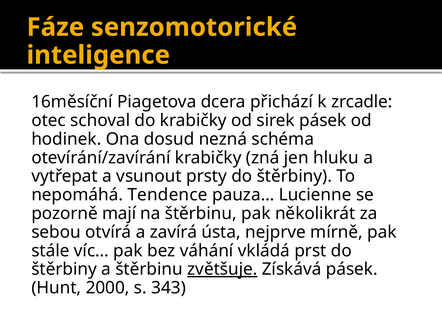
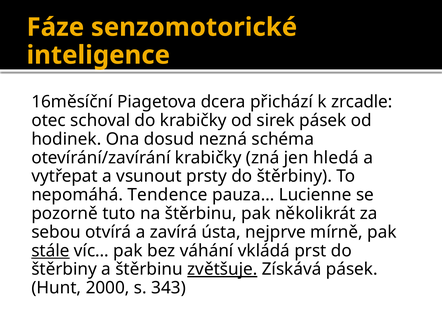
hluku: hluku -> hledá (336, 157)
mají: mají -> tuto (119, 213)
stále underline: none -> present (50, 250)
